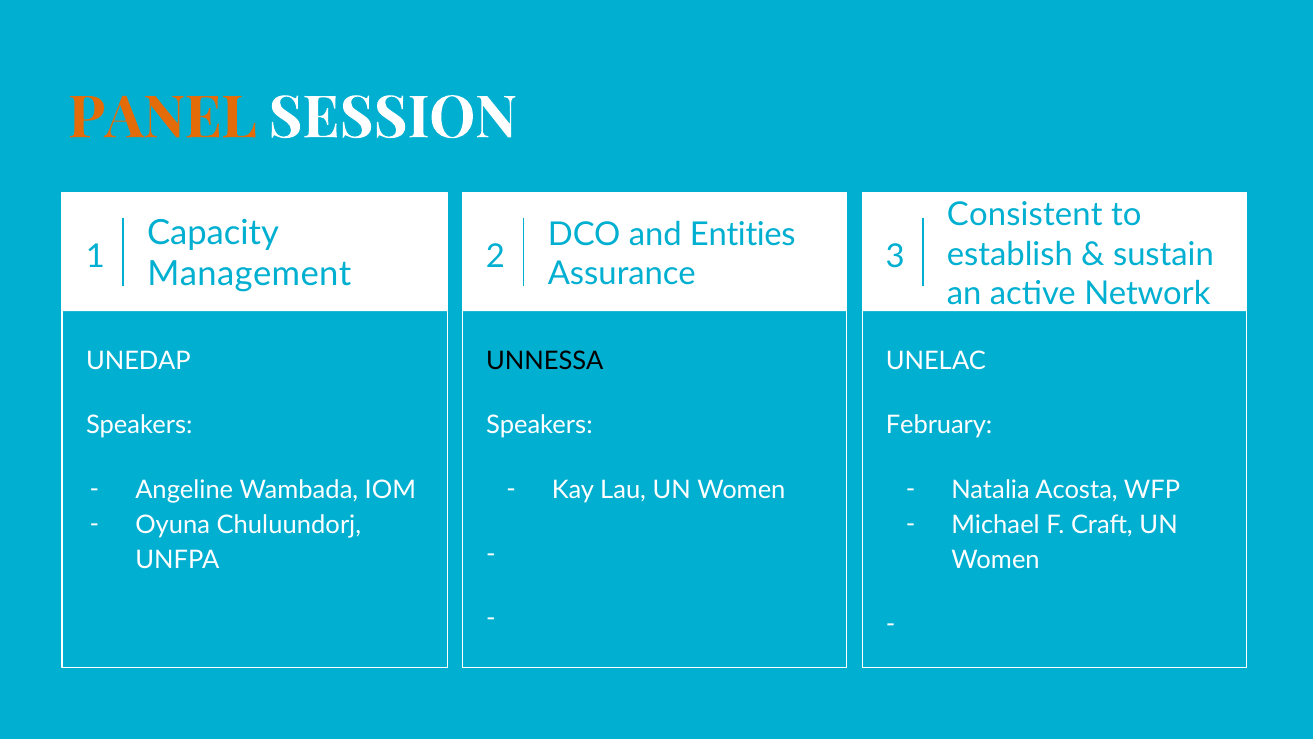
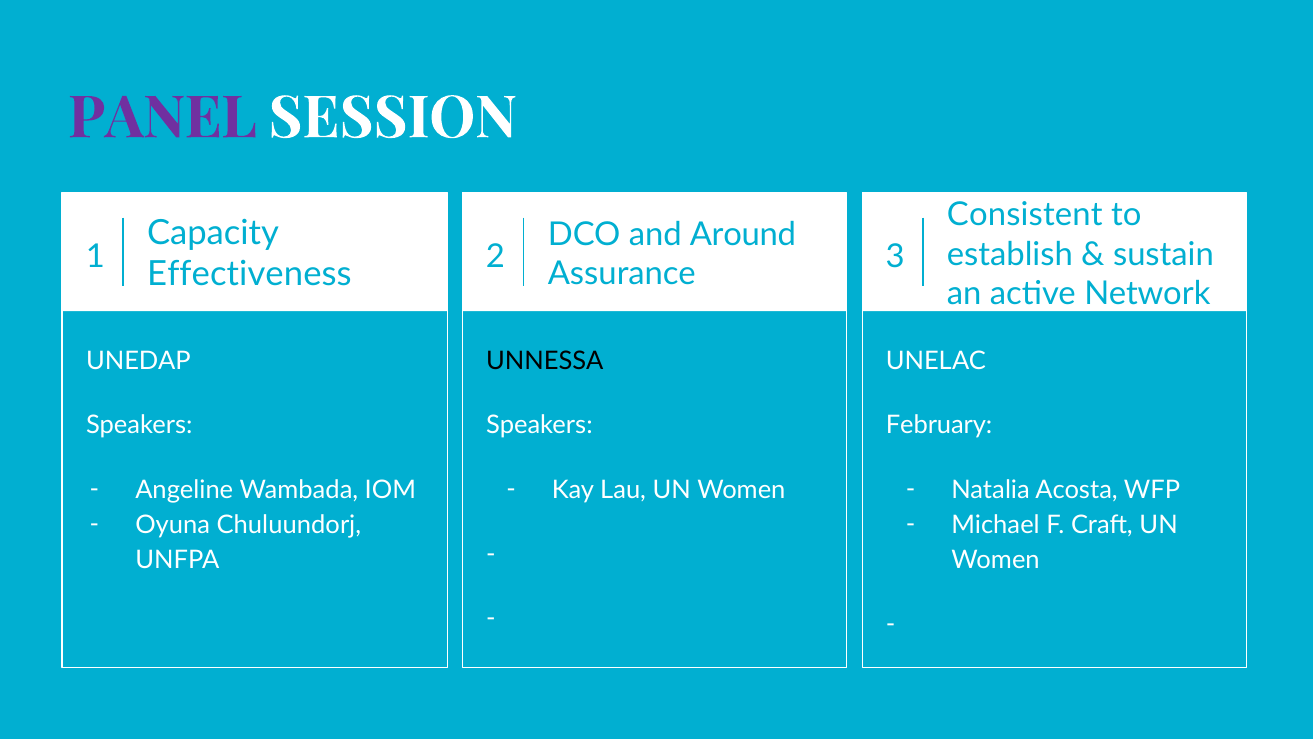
PANEL colour: orange -> purple (162, 118)
Entities: Entities -> Around (743, 234)
Management: Management -> Effectiveness (249, 274)
